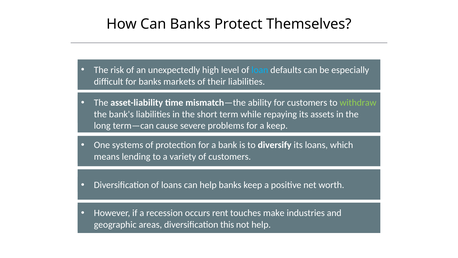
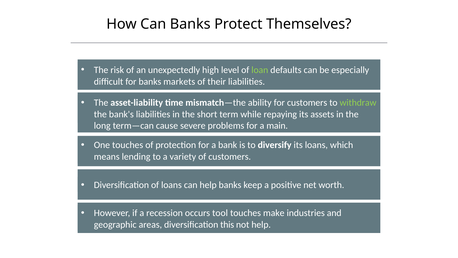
loan colour: light blue -> light green (260, 70)
a keep: keep -> main (277, 125)
One systems: systems -> touches (128, 145)
rent: rent -> tool (220, 213)
